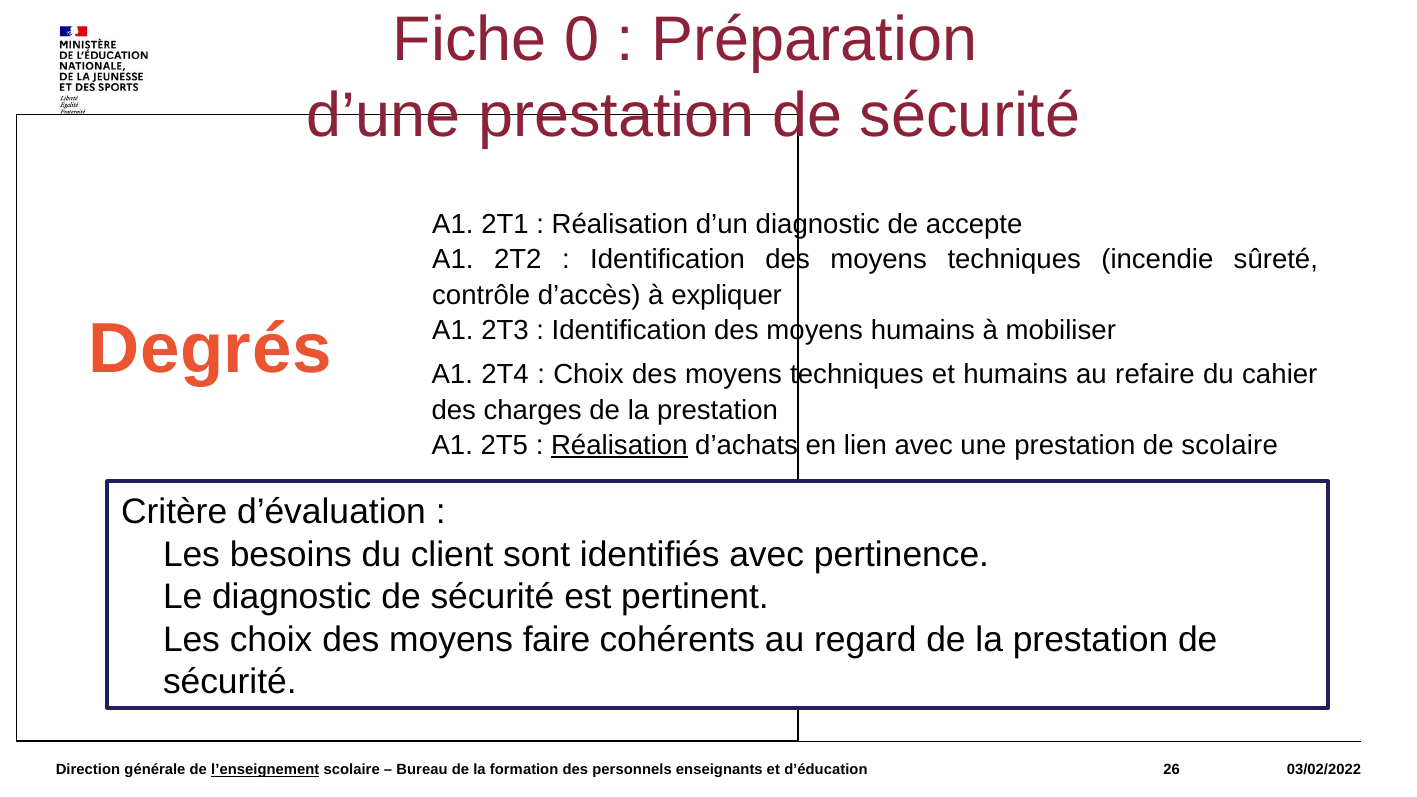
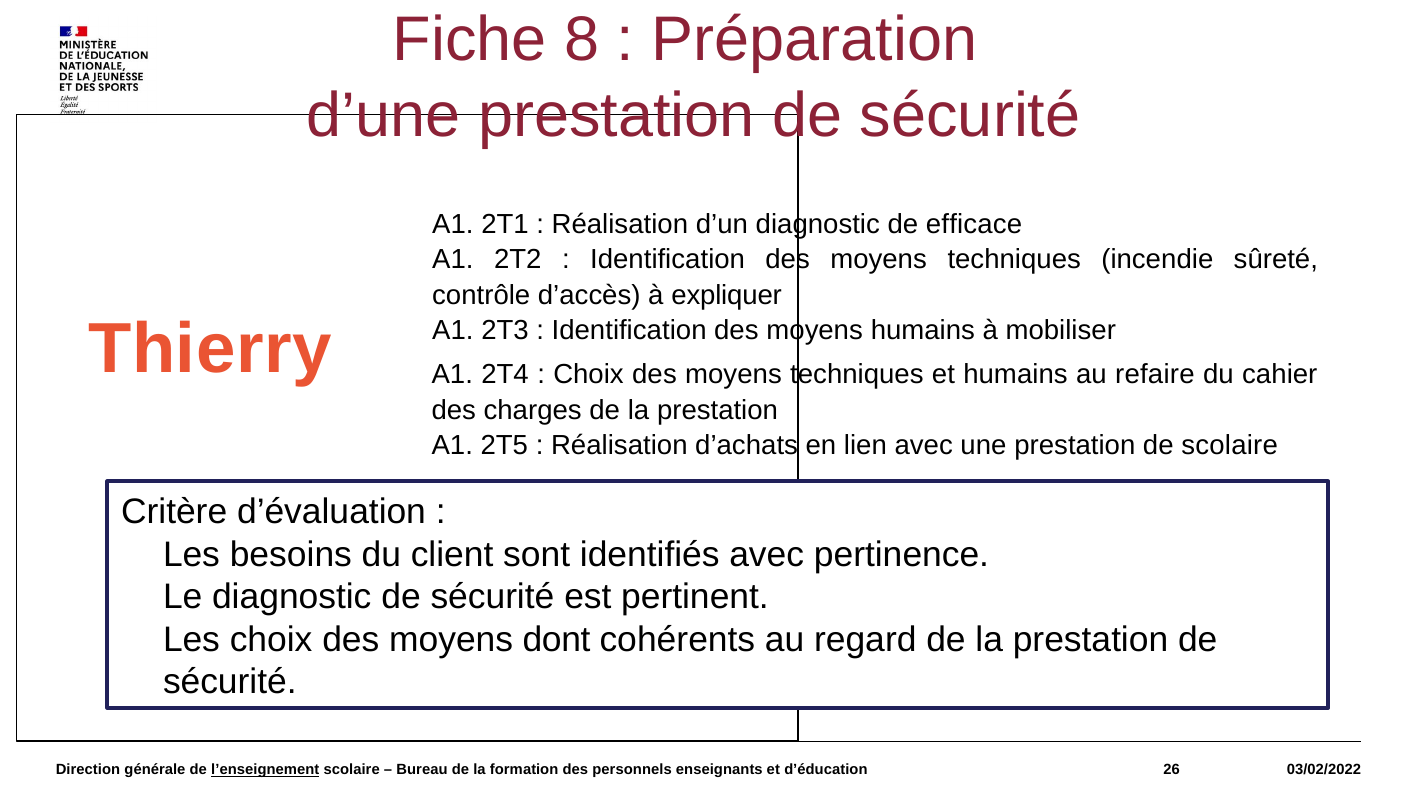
0: 0 -> 8 (582, 40)
accepte: accepte -> efficace (974, 224)
Degrés: Degrés -> Thierry (210, 349)
Réalisation underline: present -> none (619, 446)
faire: faire -> dont (556, 640)
